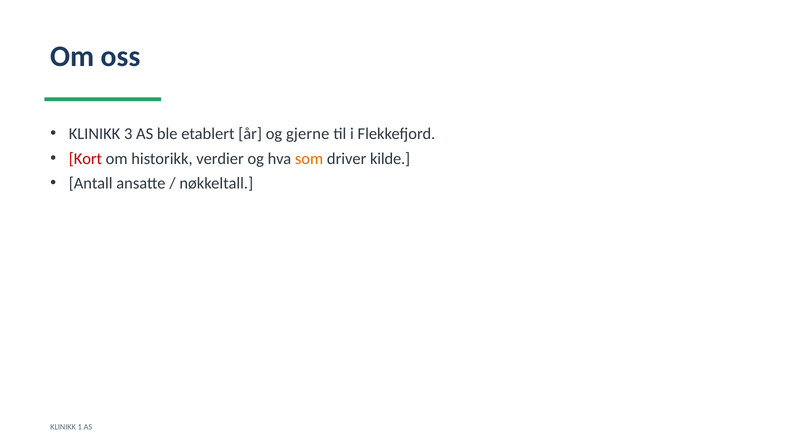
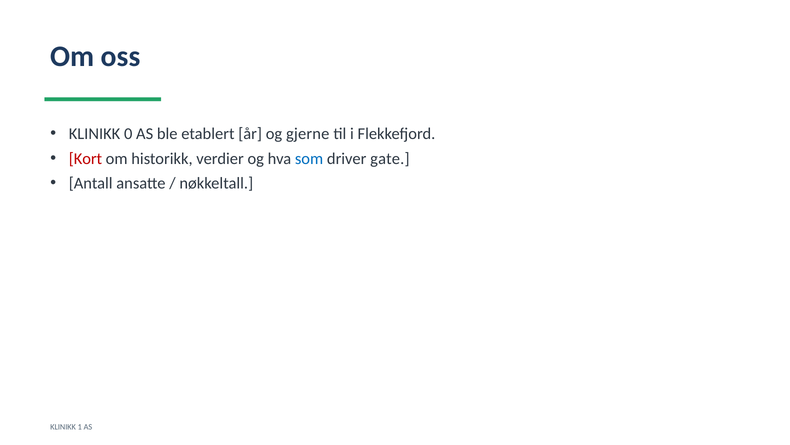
3: 3 -> 0 (128, 134)
som colour: orange -> blue (309, 159)
kilde: kilde -> gate (390, 159)
